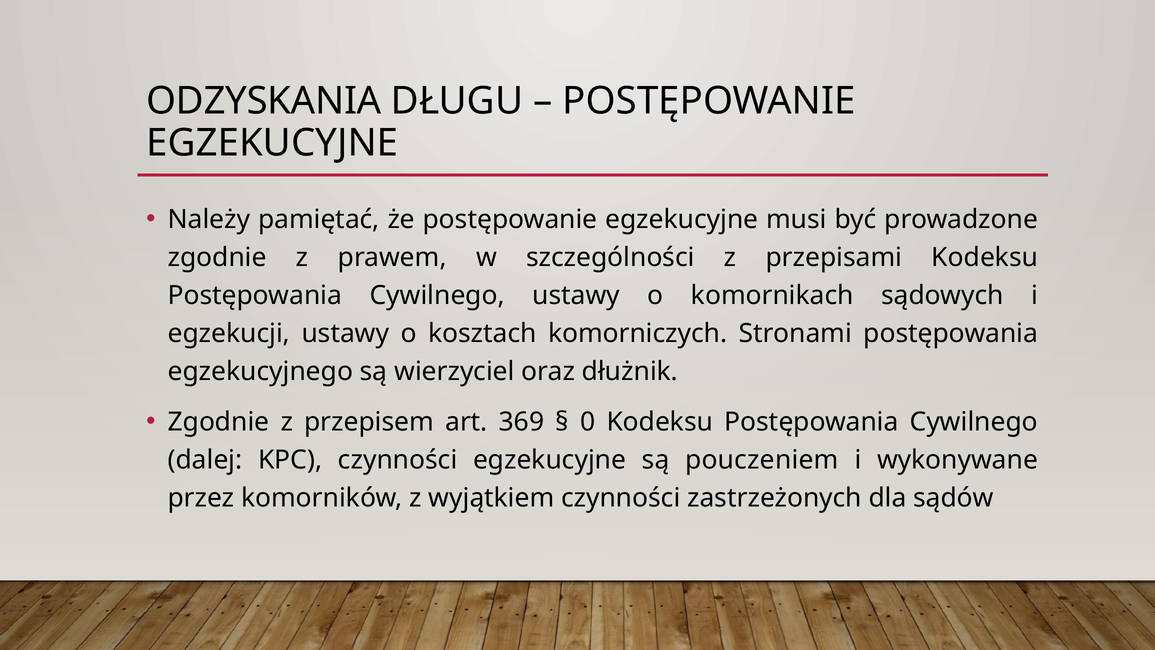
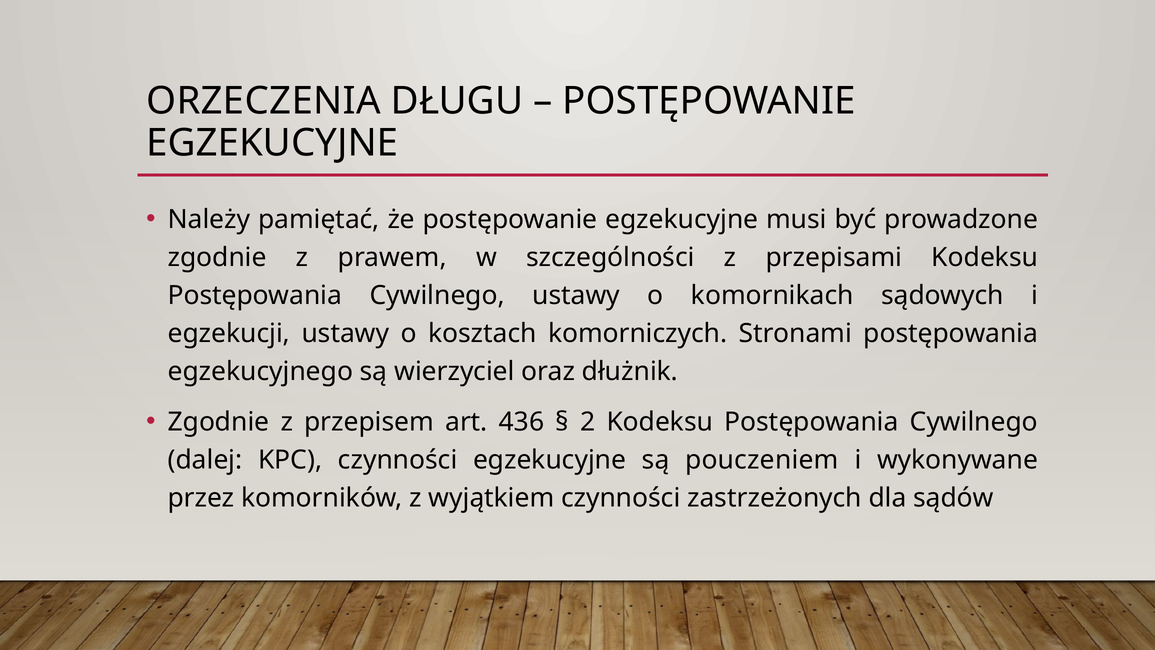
ODZYSKANIA: ODZYSKANIA -> ORZECZENIA (263, 101)
369: 369 -> 436 (521, 422)
0: 0 -> 2 (588, 422)
